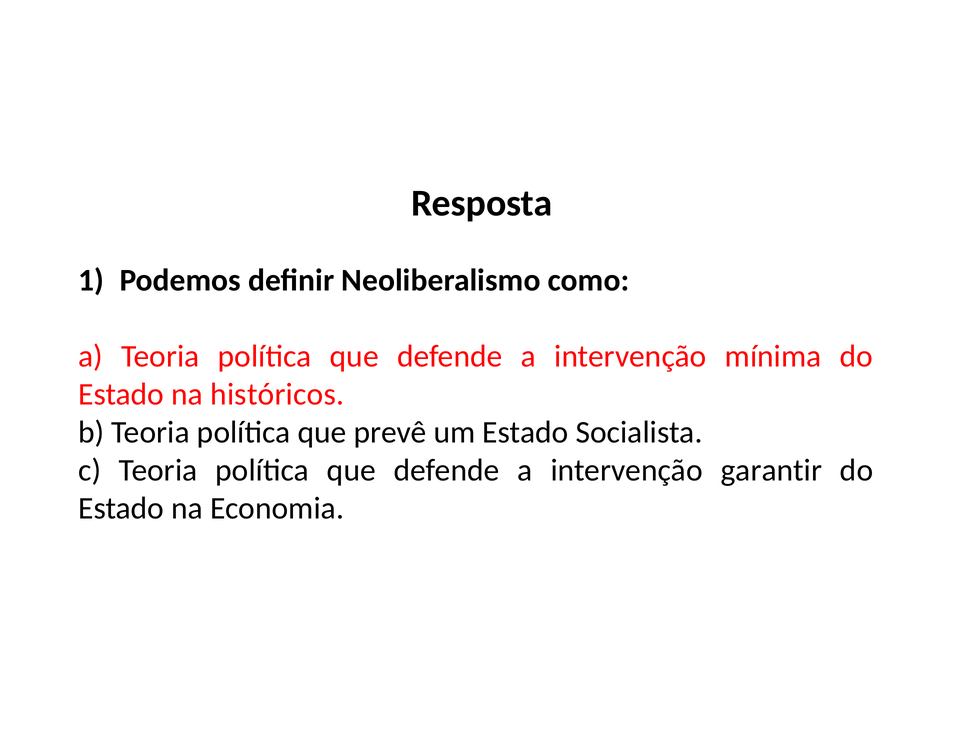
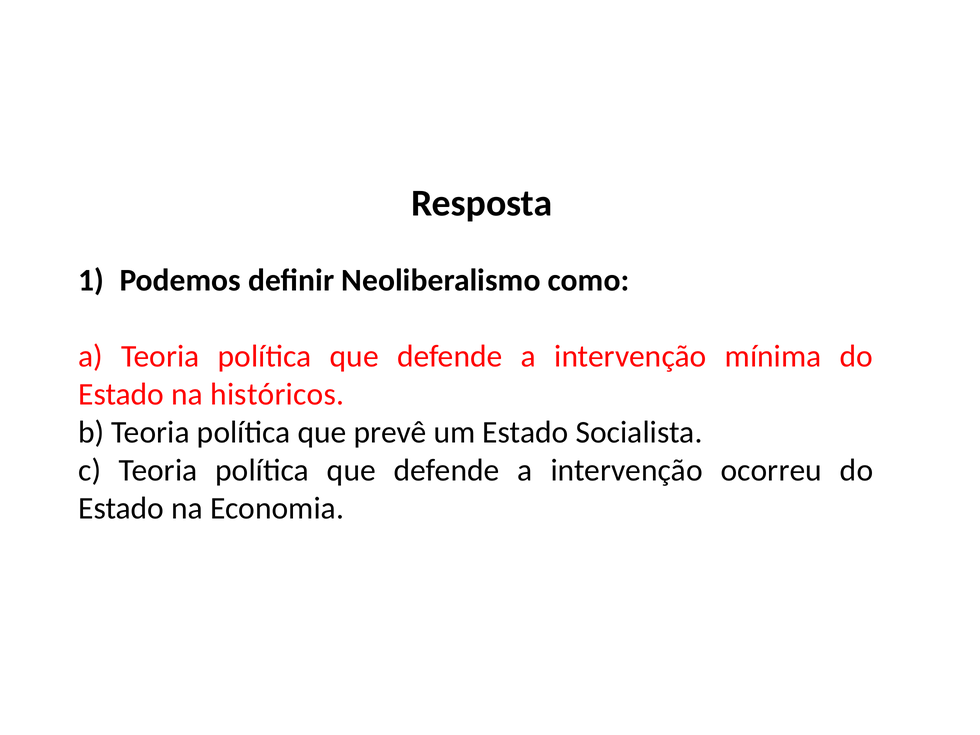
garantir: garantir -> ocorreu (771, 470)
